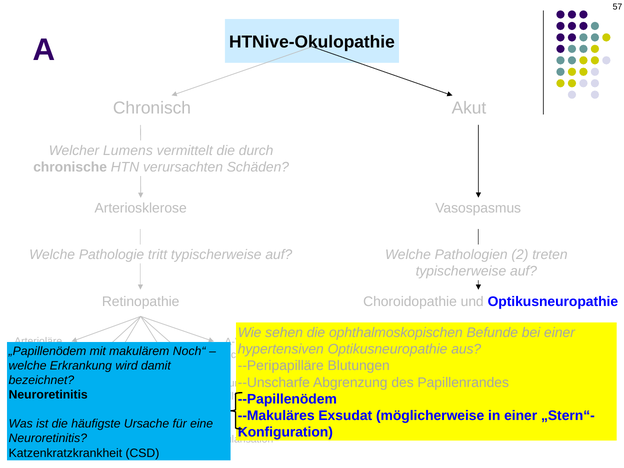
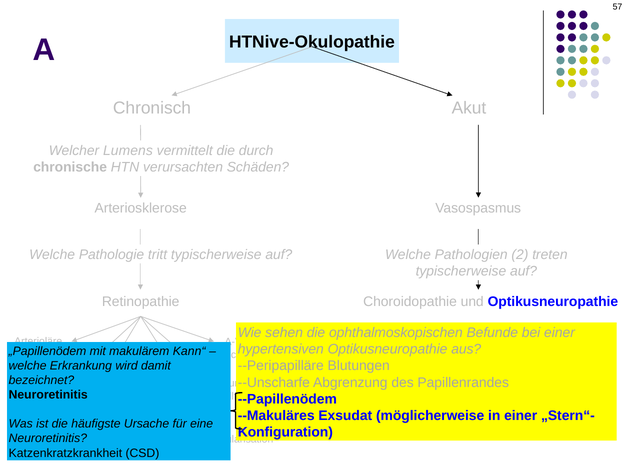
Noch“: Noch“ -> Kann“ (189, 351)
